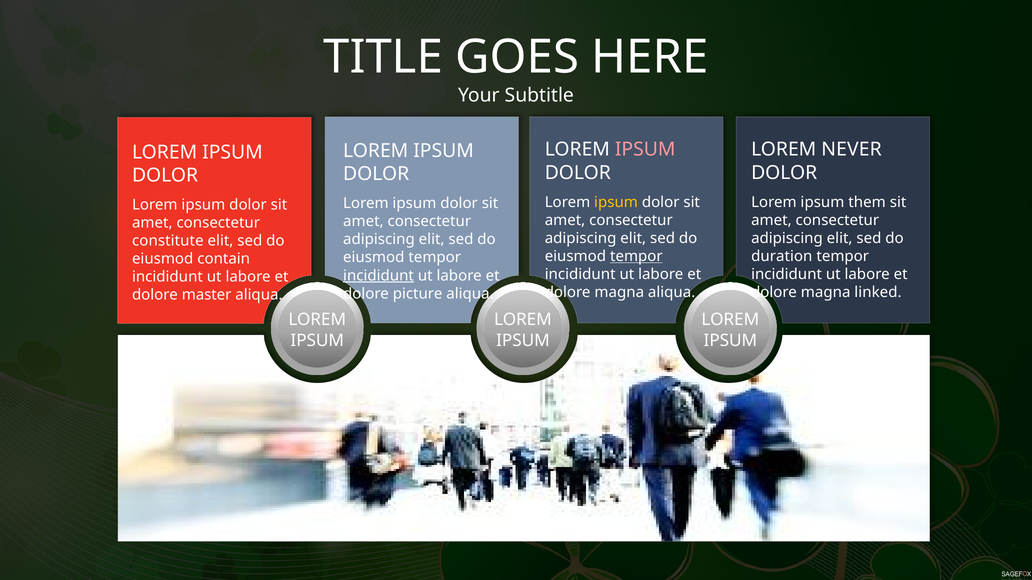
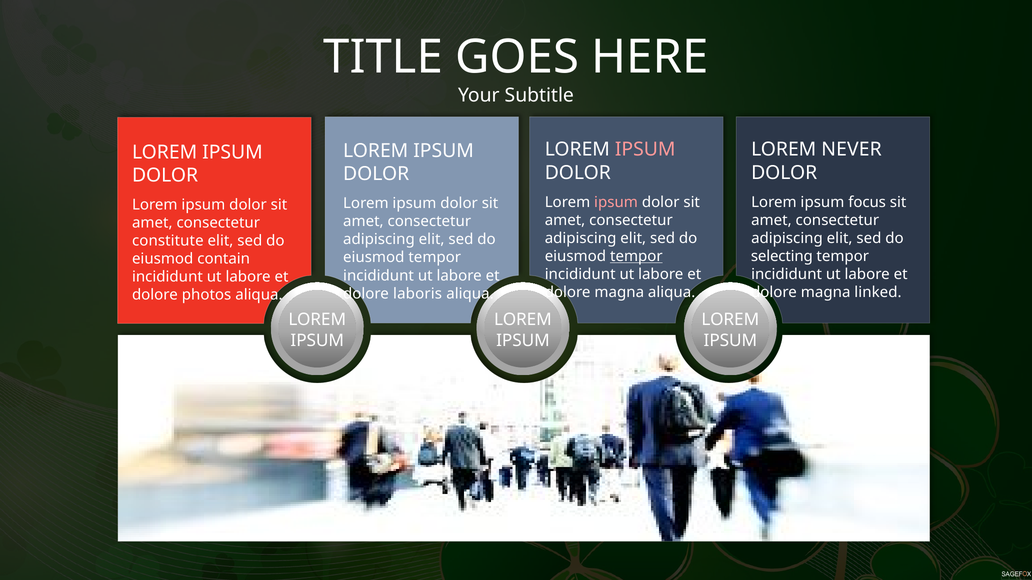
ipsum colour: yellow -> pink (616, 202)
them: them -> focus (867, 202)
duration: duration -> selecting (782, 256)
incididunt underline: present -> none (379, 276)
picture: picture -> laboris (418, 294)
master: master -> photos (207, 295)
